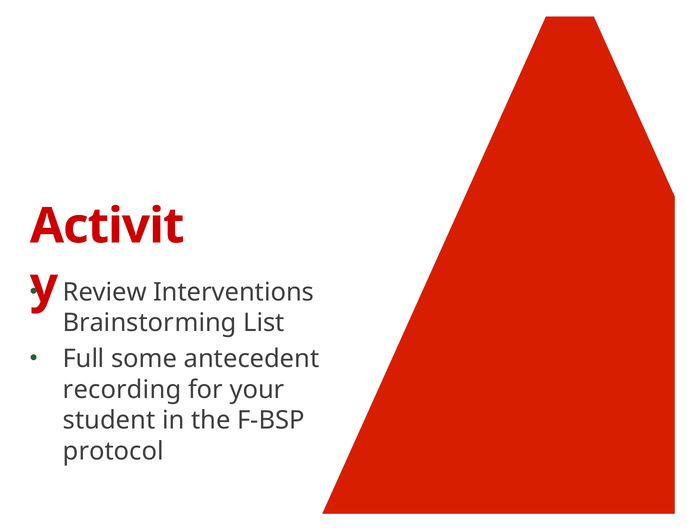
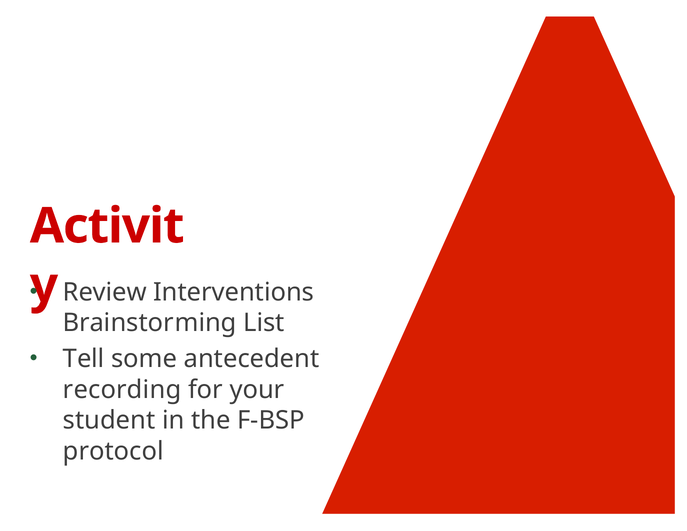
Full: Full -> Tell (84, 359)
